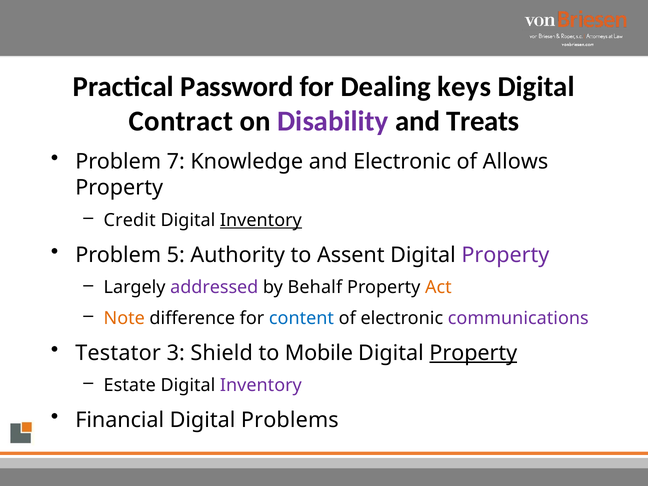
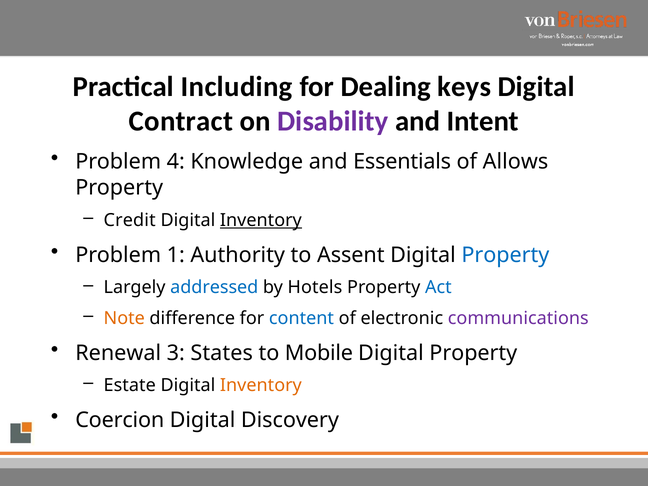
Password: Password -> Including (237, 87)
Treats: Treats -> Intent (483, 121)
7: 7 -> 4 (176, 162)
and Electronic: Electronic -> Essentials (402, 162)
5: 5 -> 1 (176, 255)
Property colour: purple -> blue (505, 255)
addressed colour: purple -> blue (214, 287)
Behalf: Behalf -> Hotels (315, 287)
Act colour: orange -> blue (438, 287)
Testator: Testator -> Renewal (118, 353)
Shield: Shield -> States (222, 353)
Property underline: present -> none (473, 353)
Inventory colour: purple -> orange (261, 385)
Financial: Financial -> Coercion (120, 420)
Problems: Problems -> Discovery (290, 420)
